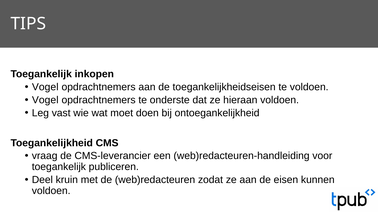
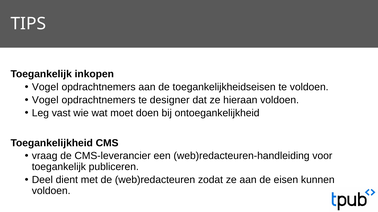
onderste: onderste -> designer (170, 100)
kruin: kruin -> dient (67, 180)
